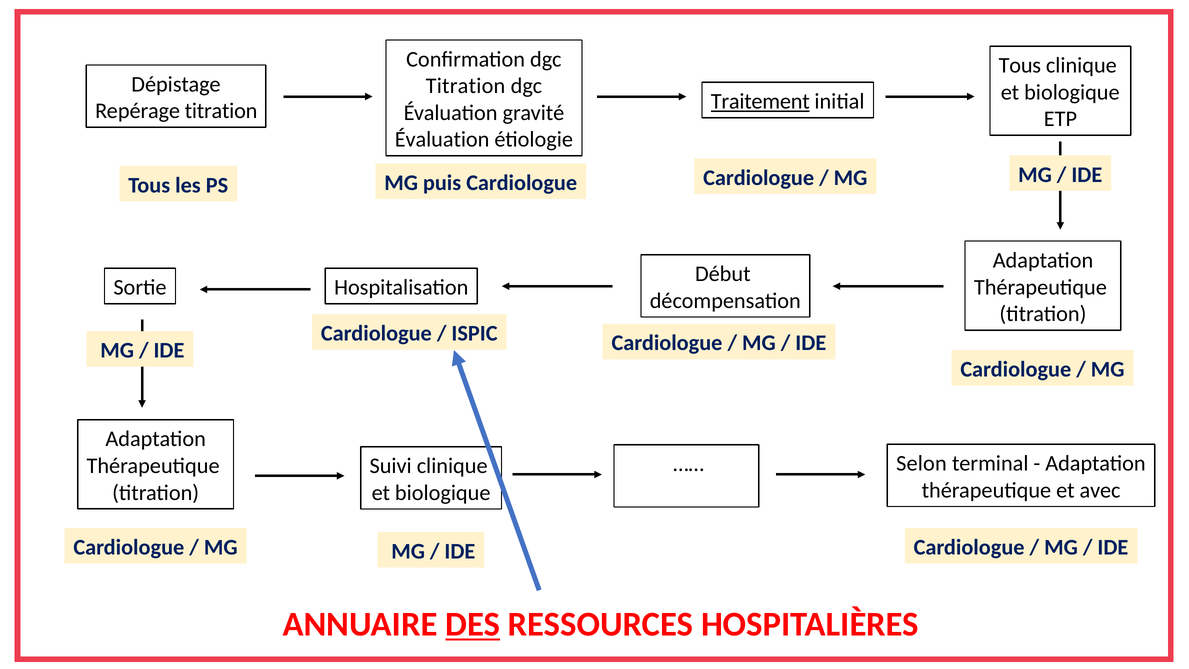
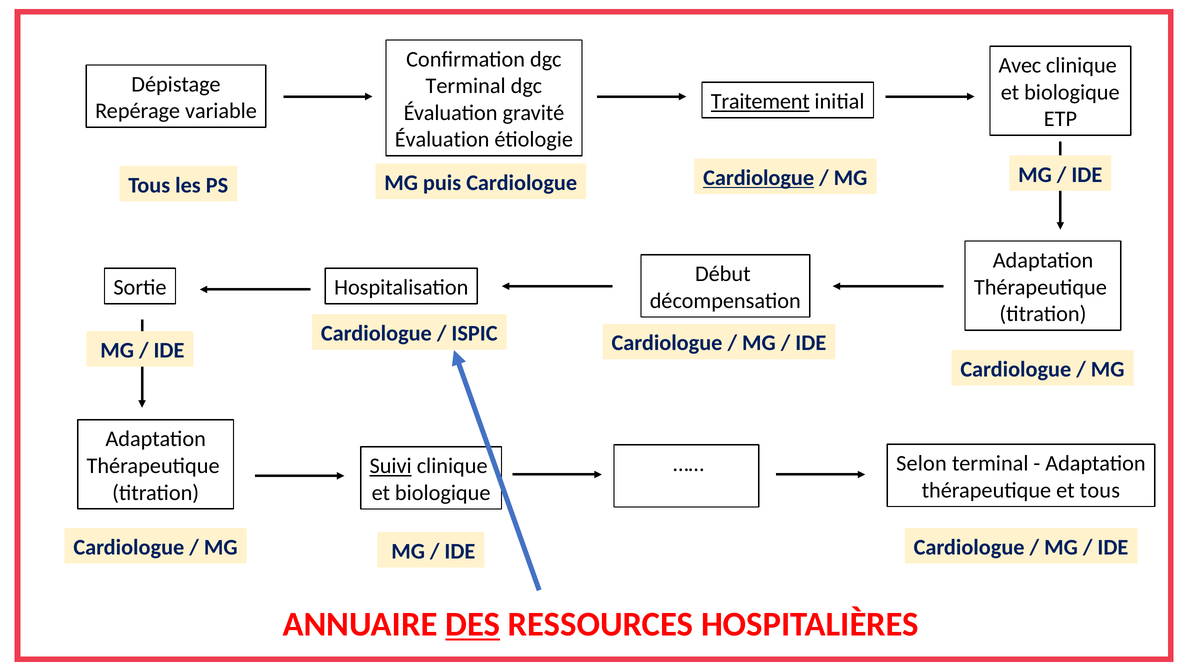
Tous: Tous -> Avec (1020, 66)
Titration: Titration -> Terminal (466, 86)
Repérage titration: titration -> variable (221, 111)
Cardiologue underline: none -> present (759, 178)
Suivi underline: none -> present (391, 466)
et avec: avec -> tous (1100, 490)
